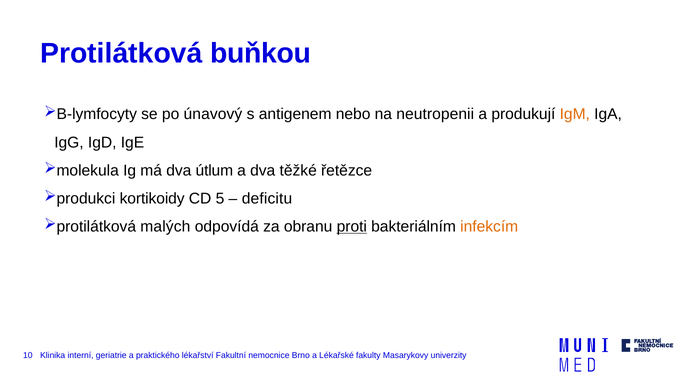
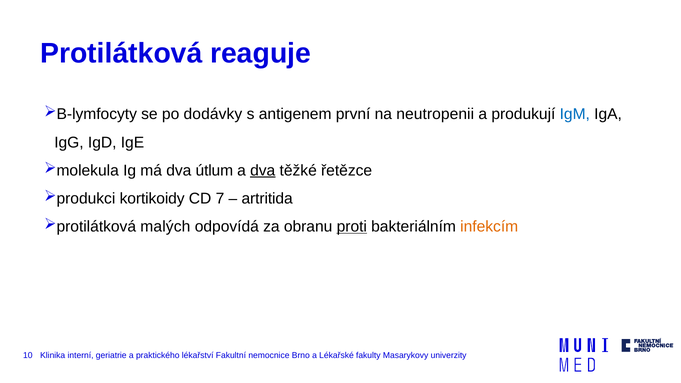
buňkou: buňkou -> reaguje (261, 54)
únavový: únavový -> dodávky (213, 114)
nebo: nebo -> první (353, 114)
IgM colour: orange -> blue (575, 114)
dva underline: none -> present (263, 170)
5: 5 -> 7 (220, 199)
deficitu: deficitu -> artritida (267, 199)
